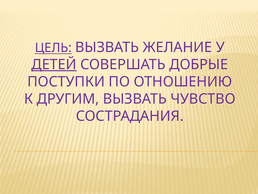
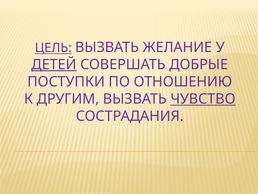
ЧУВСТВО underline: none -> present (203, 99)
